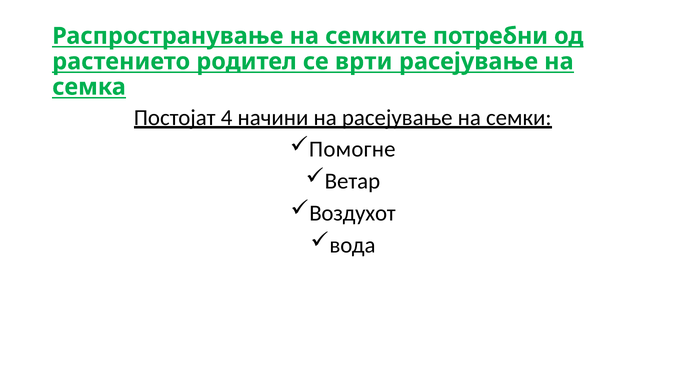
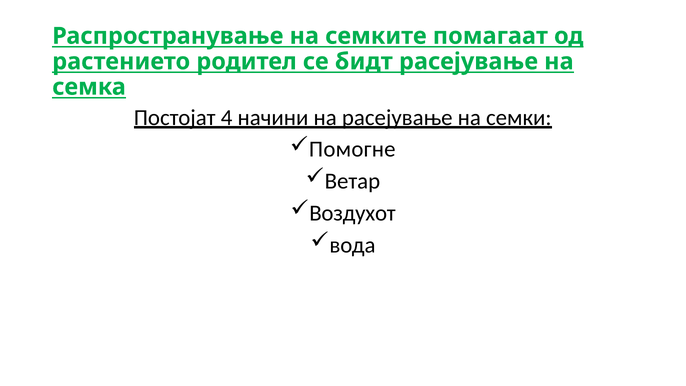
потребни: потребни -> помагаат (490, 36)
врти: врти -> бидт (364, 61)
